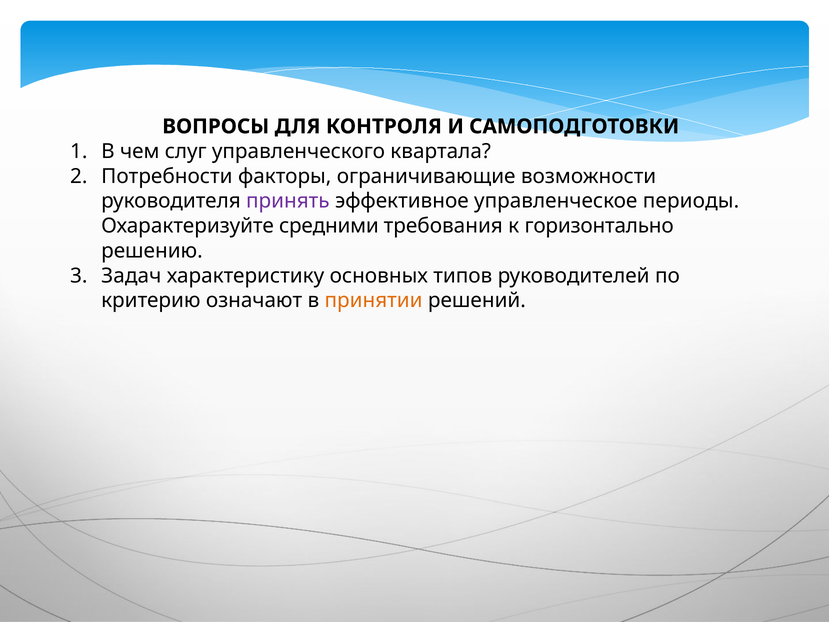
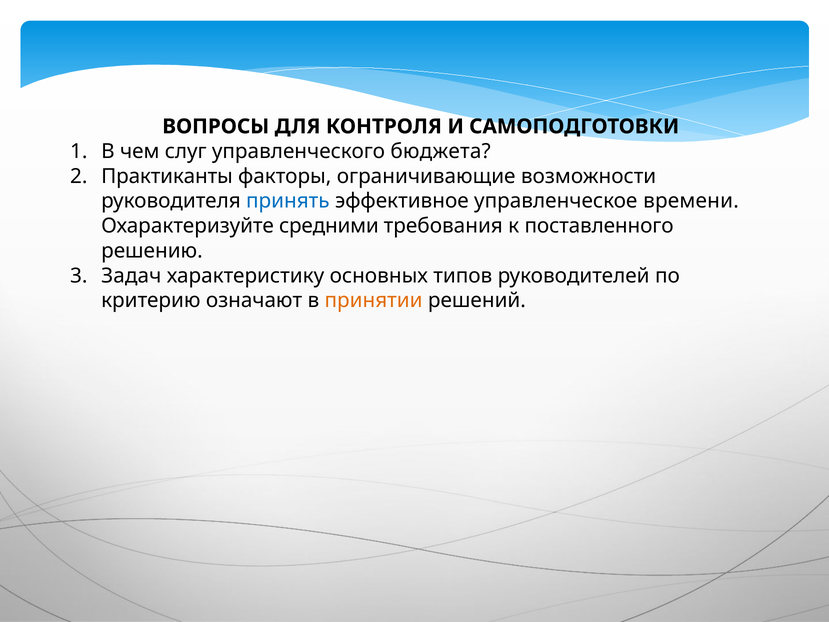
квартала: квартала -> бюджета (441, 151)
Потребности: Потребности -> Практиканты (167, 176)
принять colour: purple -> blue (288, 201)
периоды: периоды -> времени (691, 201)
горизонтально: горизонтально -> поставленного (599, 226)
